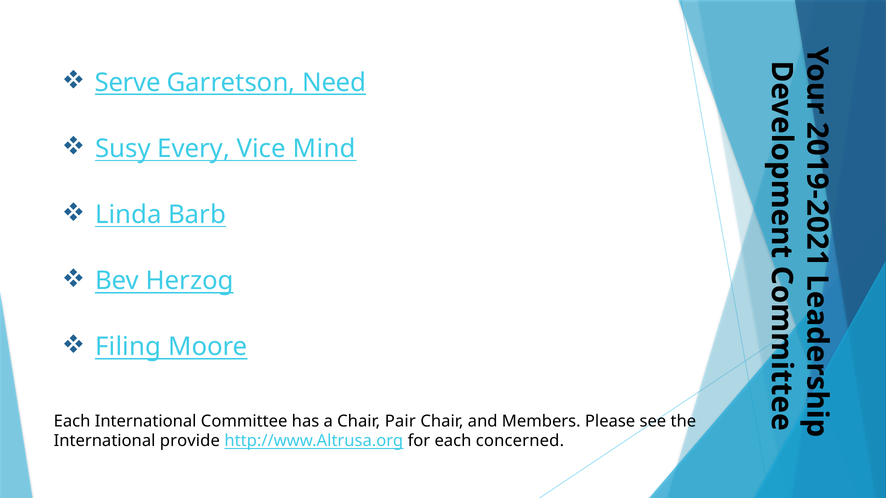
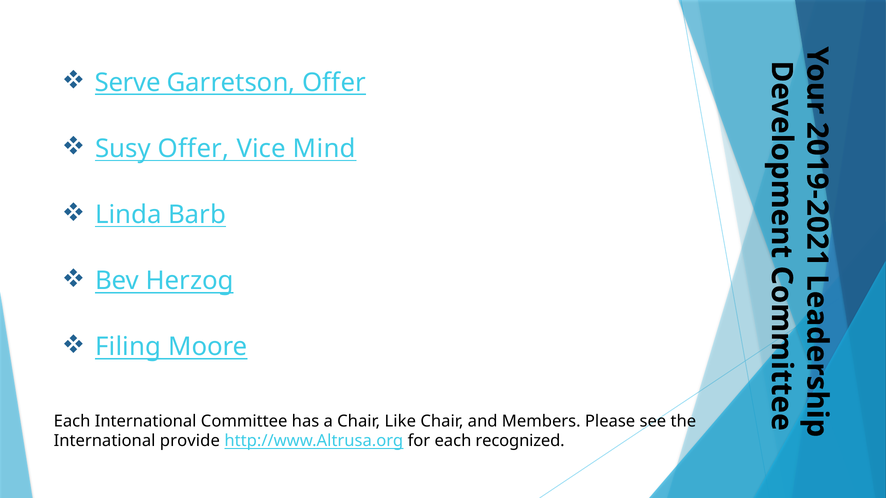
Garretson Need: Need -> Offer (334, 83)
Susy Every: Every -> Offer (194, 149)
Pair: Pair -> Like (400, 421)
concerned: concerned -> recognized (520, 441)
